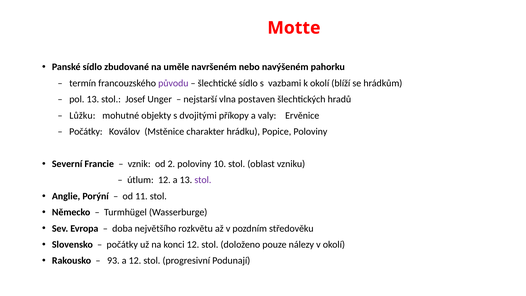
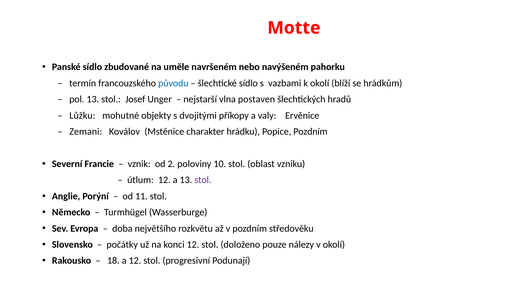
původu colour: purple -> blue (173, 83)
Počátky: Počátky -> Zemani (86, 132)
Popice Poloviny: Poloviny -> Pozdním (310, 132)
93: 93 -> 18 (113, 261)
